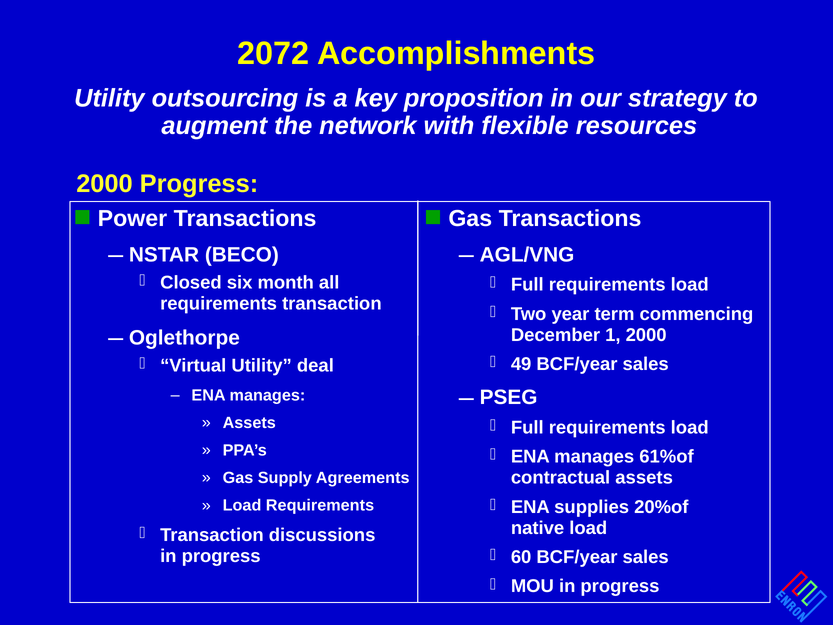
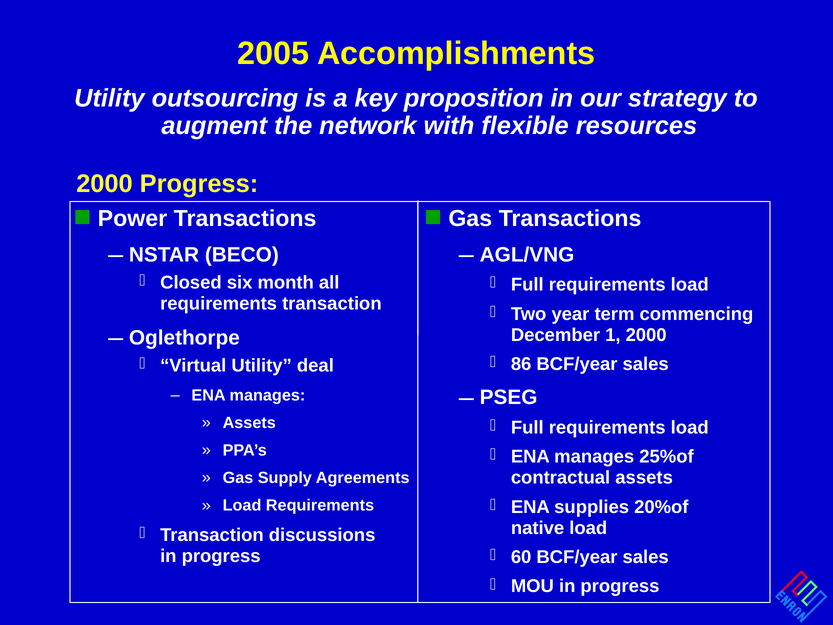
2072: 2072 -> 2005 (273, 54)
49: 49 -> 86 (521, 364)
61%of: 61%of -> 25%of (667, 457)
